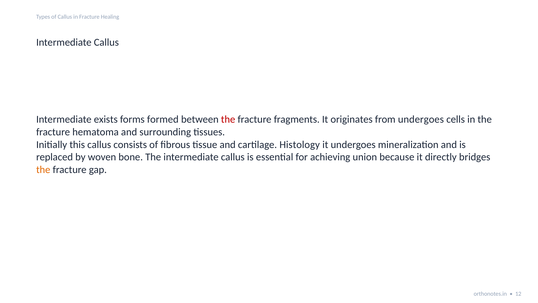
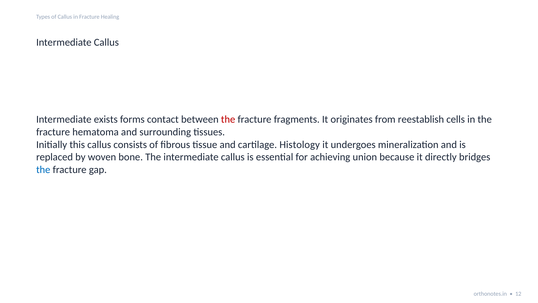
formed: formed -> contact (163, 119)
from undergoes: undergoes -> reestablish (421, 119)
the colour: orange -> blue (43, 170)
